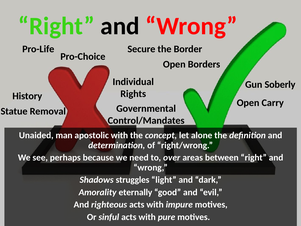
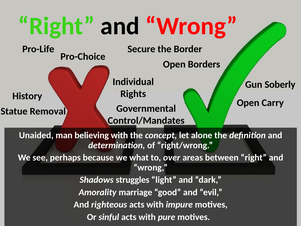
apostolic: apostolic -> believing (92, 135)
need: need -> what (139, 157)
eternally: eternally -> marriage (135, 192)
